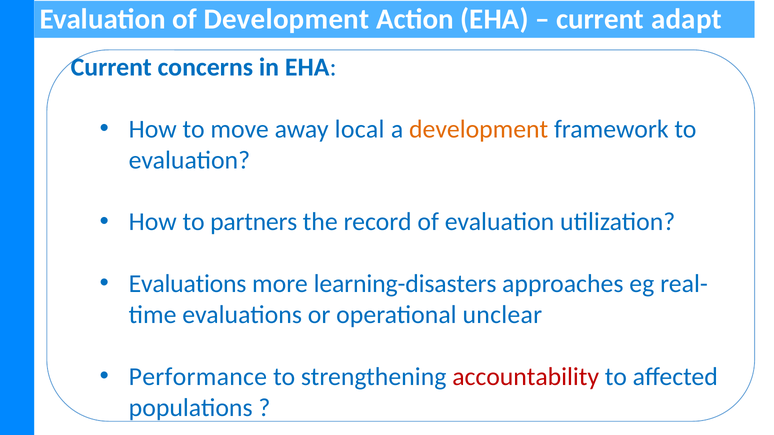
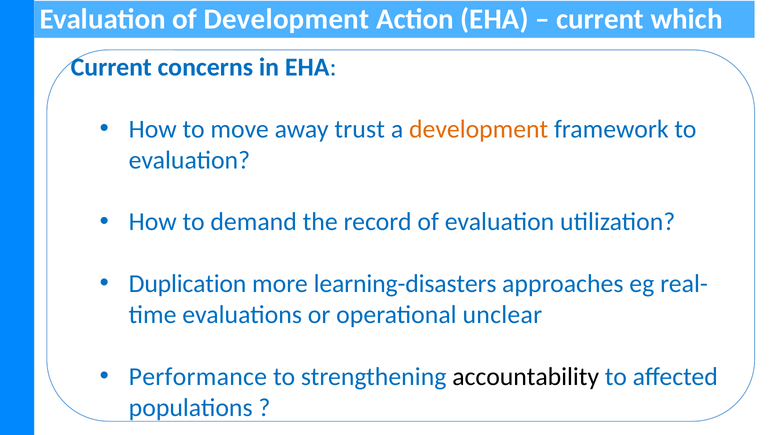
adapt: adapt -> which (687, 19)
local: local -> trust (360, 129)
partners: partners -> demand (254, 222)
Evaluations: Evaluations -> Duplication (188, 284)
accountability colour: red -> black (526, 377)
